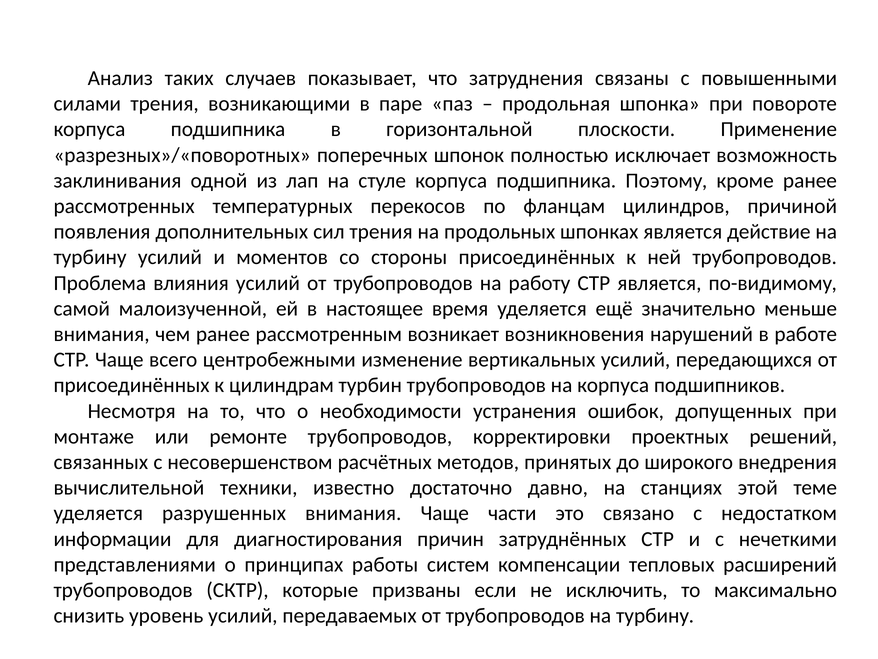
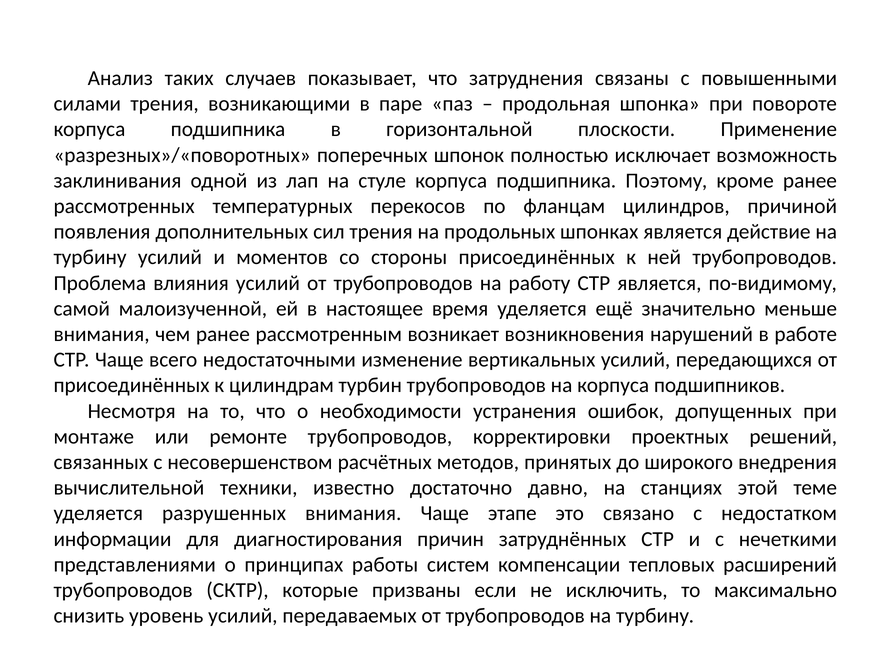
центробежными: центробежными -> недостаточными (279, 360)
части: части -> этапе (512, 513)
